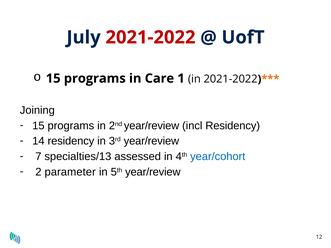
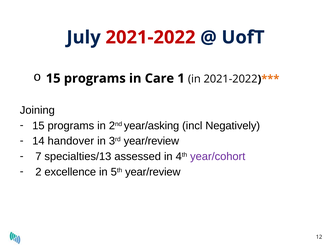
2nd year/review: year/review -> year/asking (152, 126)
incl Residency: Residency -> Negatively (233, 126)
14 residency: residency -> handover (71, 141)
year/cohort colour: blue -> purple (218, 157)
parameter: parameter -> excellence (70, 172)
